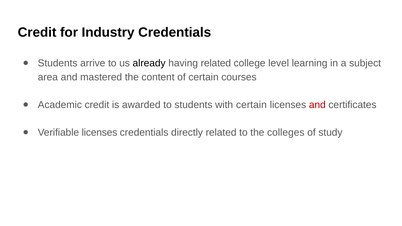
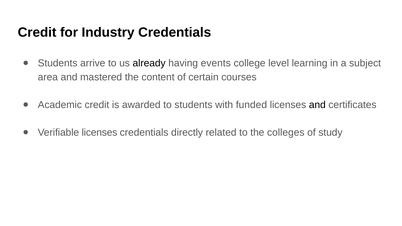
having related: related -> events (216, 63)
with certain: certain -> funded (251, 105)
and colour: red -> black (317, 105)
